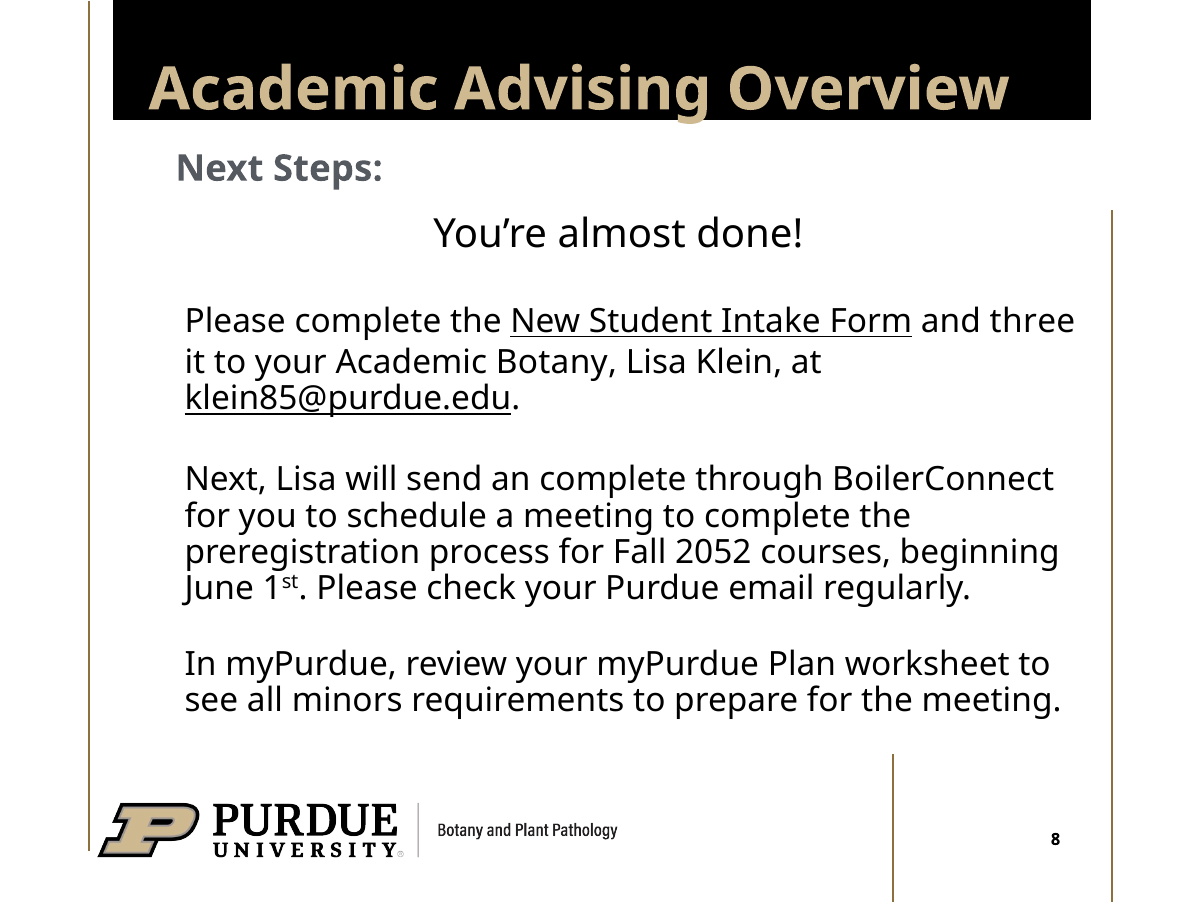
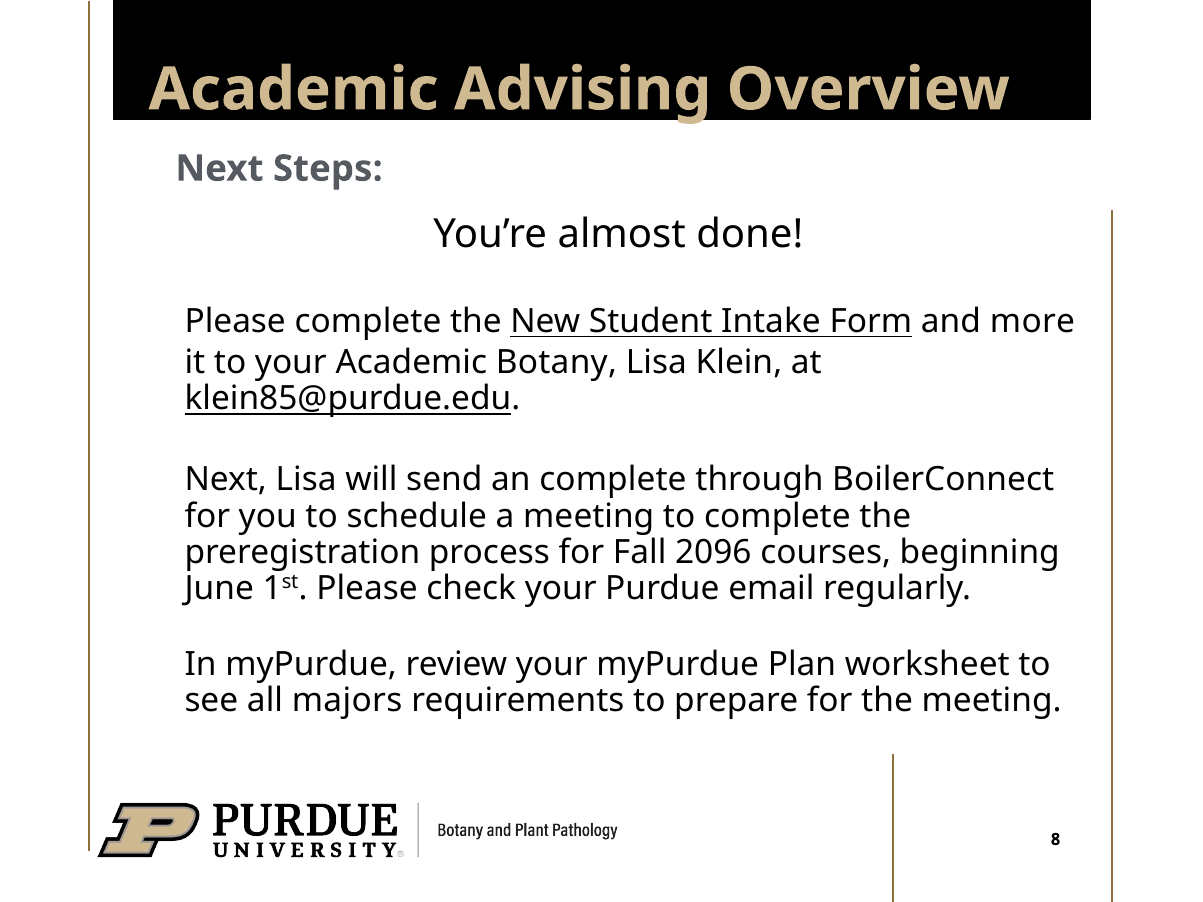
three: three -> more (1033, 322)
2052: 2052 -> 2096 (713, 552)
minors: minors -> majors (347, 701)
